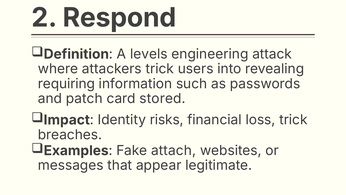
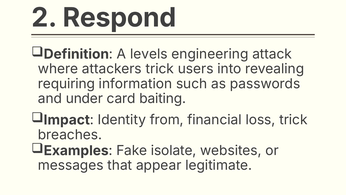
patch: patch -> under (84, 98)
stored: stored -> baiting (163, 98)
risks: risks -> from (167, 120)
attach: attach -> isolate (174, 150)
